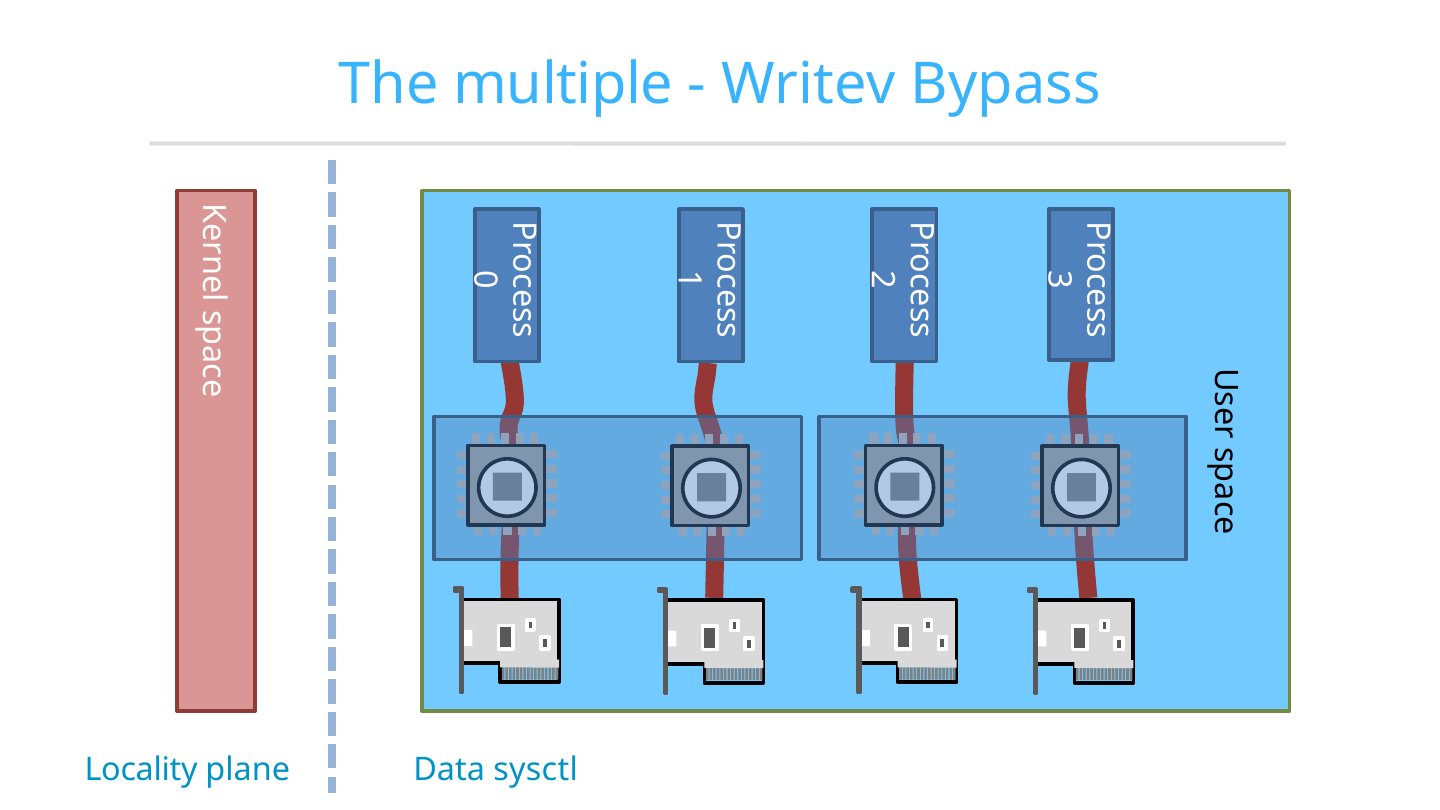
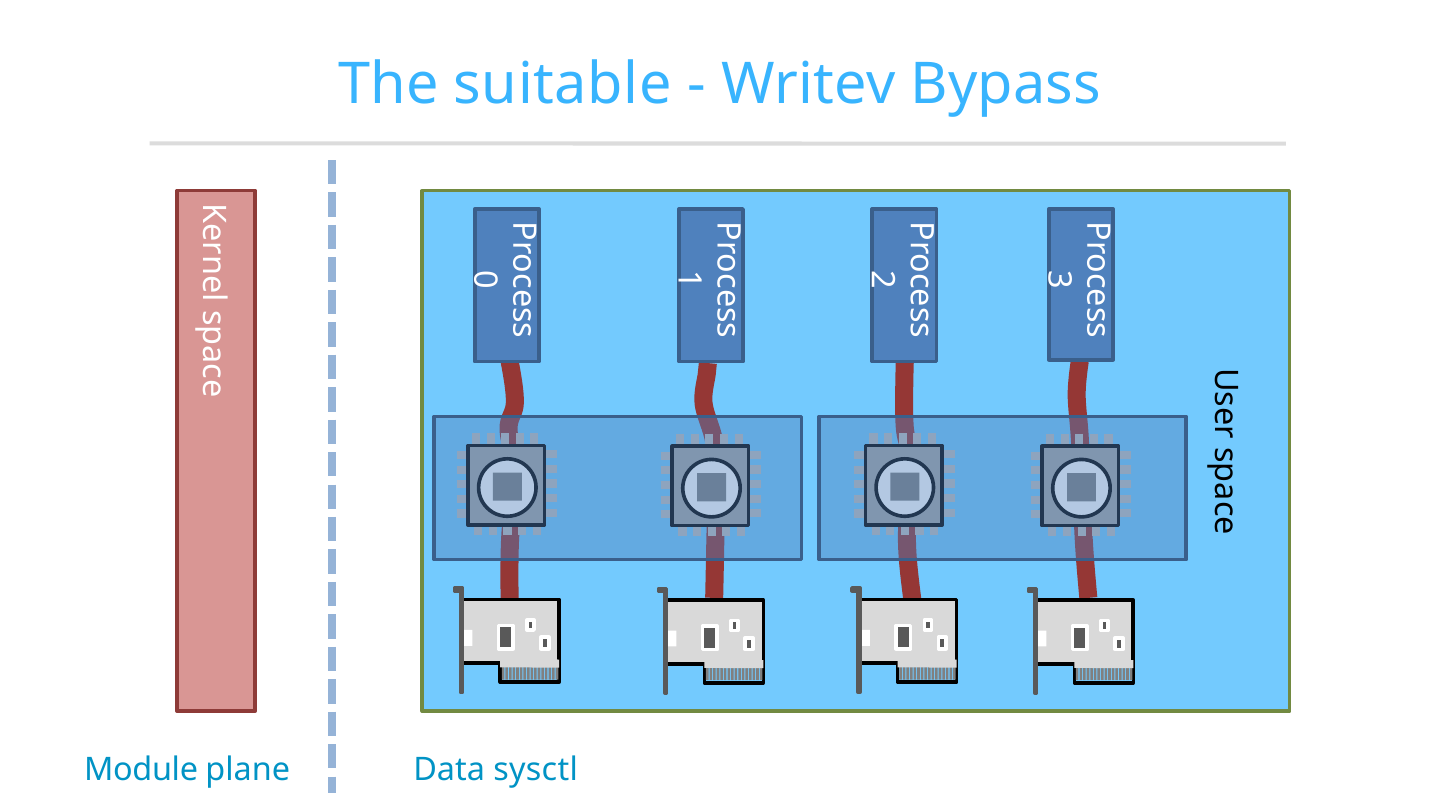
multiple: multiple -> suitable (563, 85)
Locality: Locality -> Module (141, 770)
